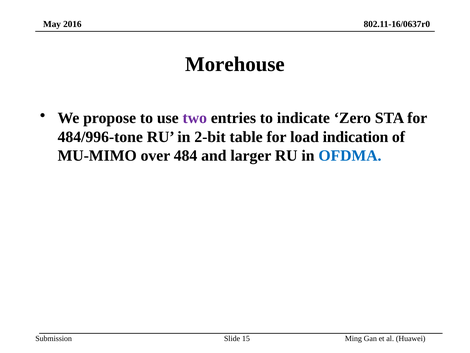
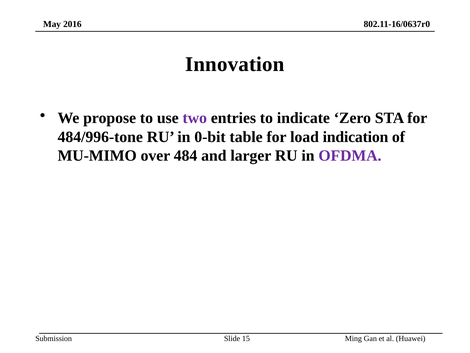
Morehouse: Morehouse -> Innovation (235, 64)
2-bit: 2-bit -> 0-bit (210, 137)
OFDMA colour: blue -> purple (350, 156)
